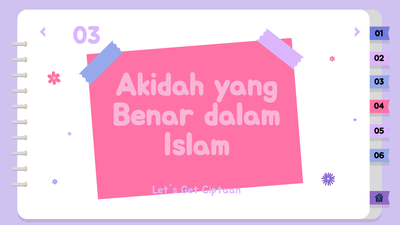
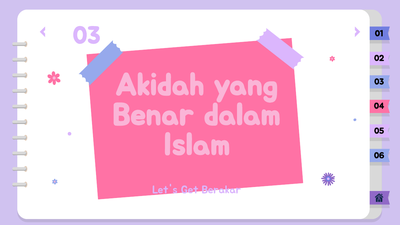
Ciptaan: Ciptaan -> Berakar (221, 190)
